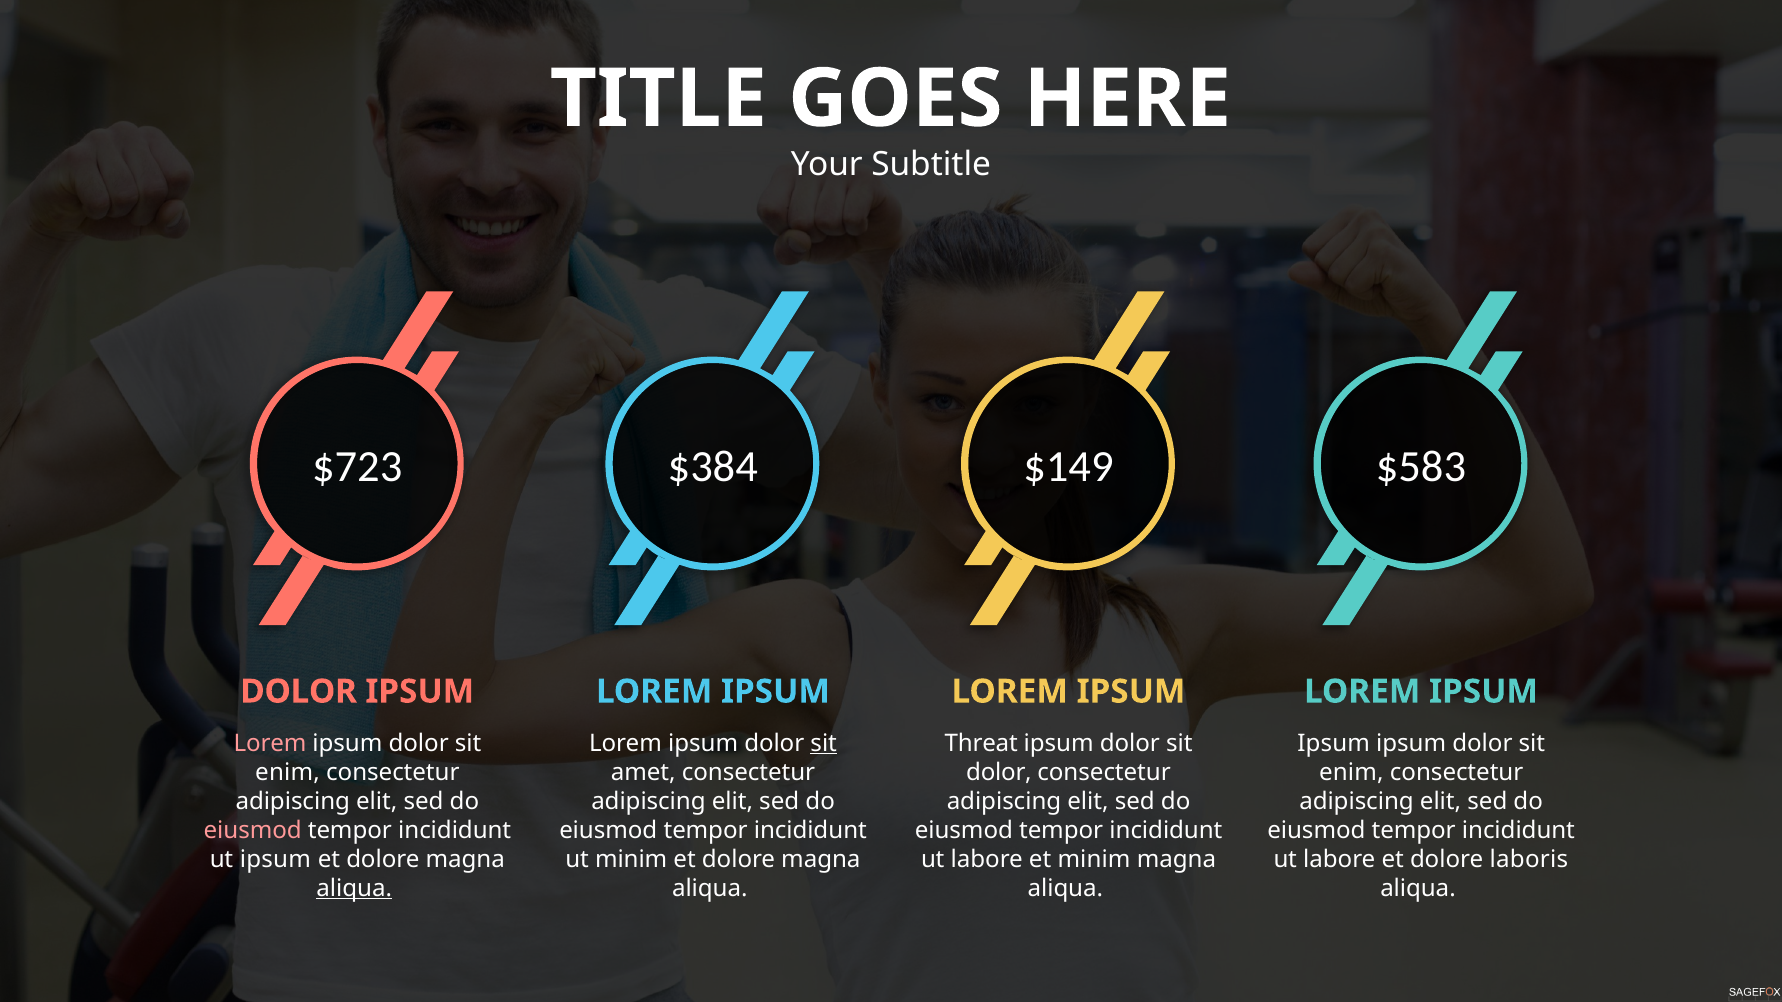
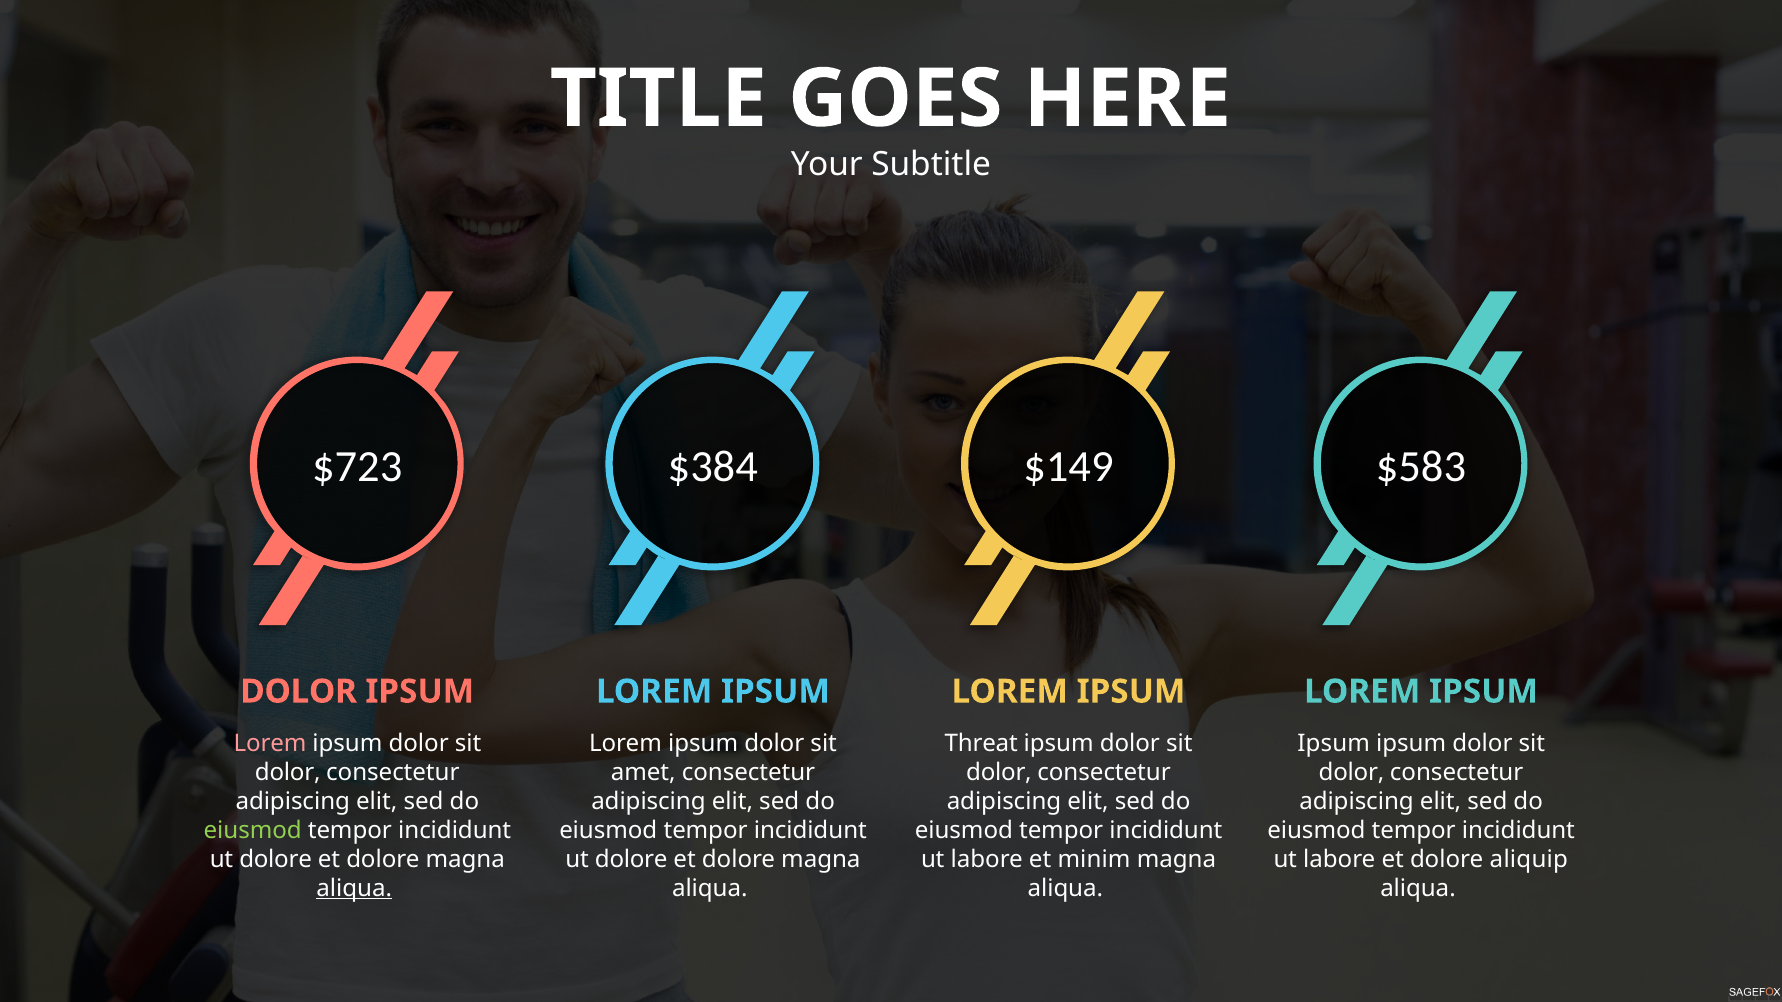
sit underline: present -> none (824, 743)
enim: enim -> dolor (288, 772)
enim: enim -> dolor (1351, 772)
eiusmod colour: pink -> light green (253, 830)
ipsum: ipsum -> dolore (276, 859)
minim: minim -> dolore (631, 859)
laboris: laboris -> aliquip (1529, 859)
